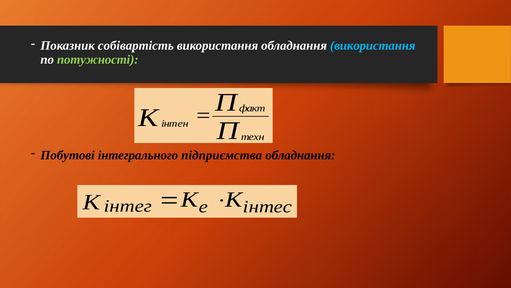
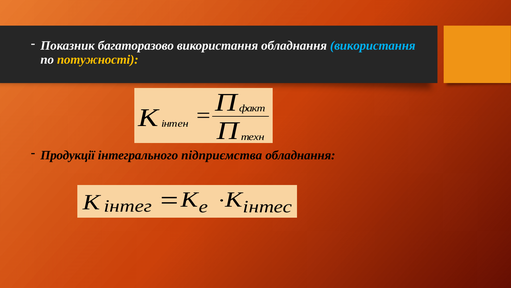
собівартість: собівартість -> багаторазово (136, 46)
потужності colour: light green -> yellow (98, 59)
Побутові: Побутові -> Продукції (68, 155)
